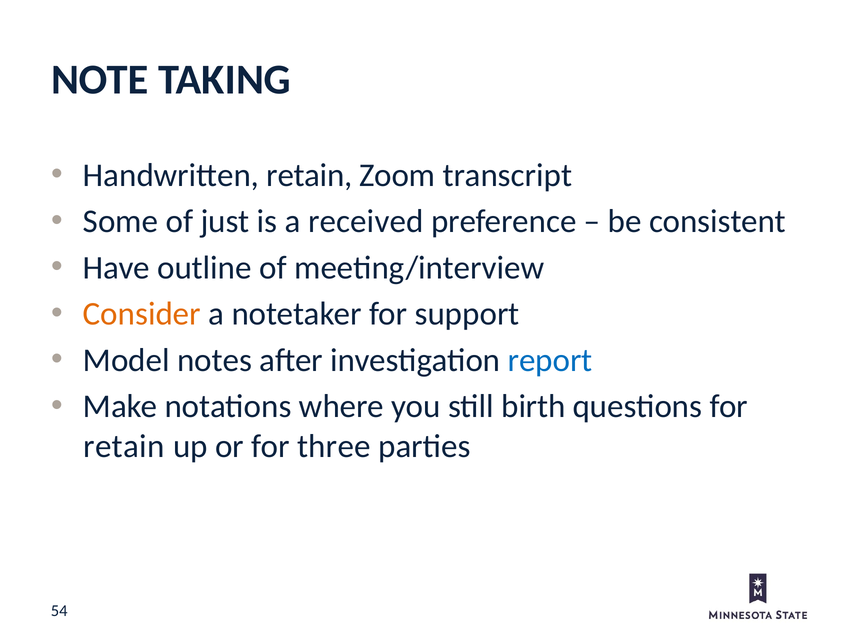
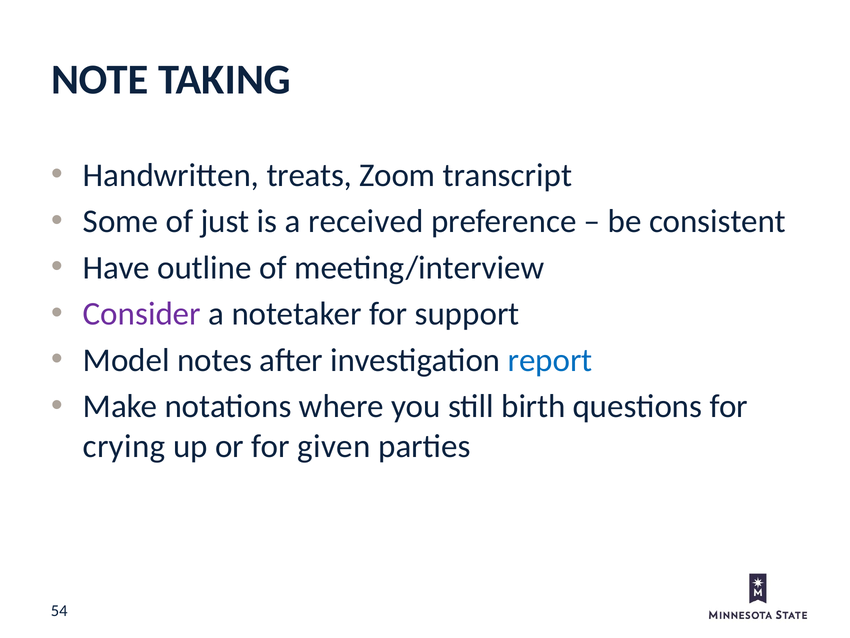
Handwritten retain: retain -> treats (309, 175)
Consider colour: orange -> purple (142, 314)
retain: retain -> crying (124, 446)
three: three -> given (334, 446)
